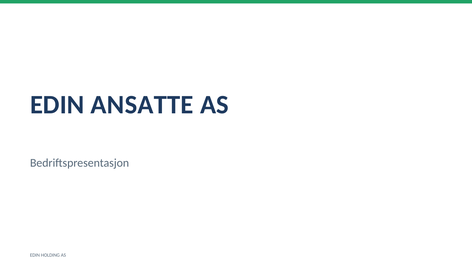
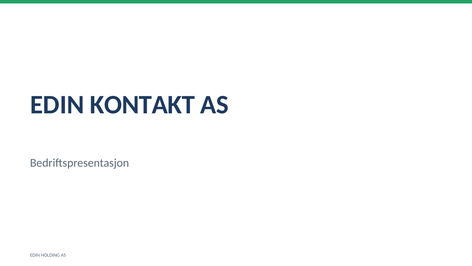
ANSATTE: ANSATTE -> KONTAKT (142, 105)
